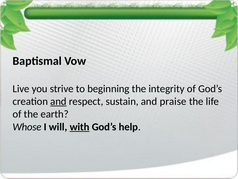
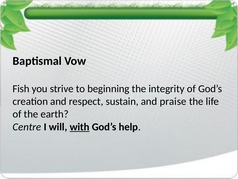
Live: Live -> Fish (21, 88)
and underline: present -> none (58, 101)
Whose: Whose -> Centre (27, 127)
